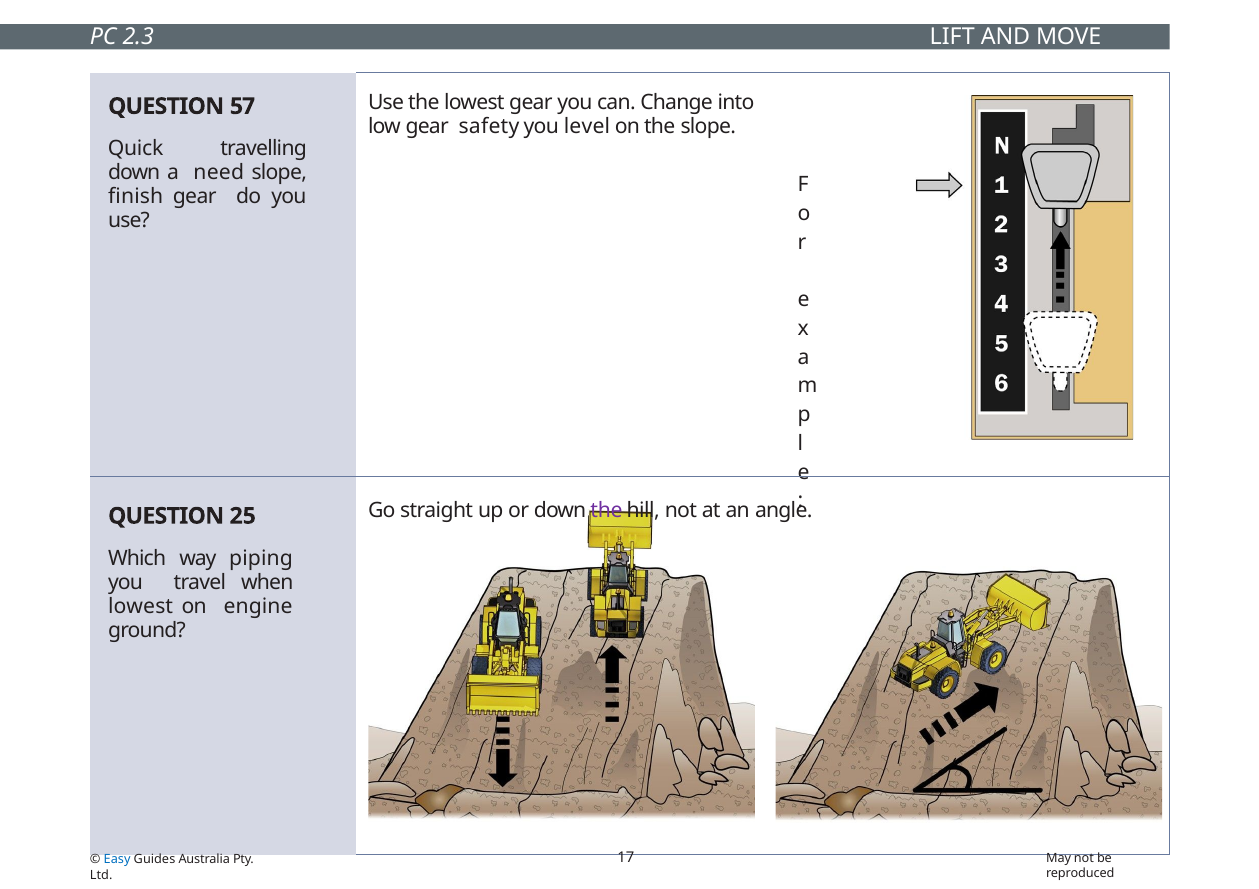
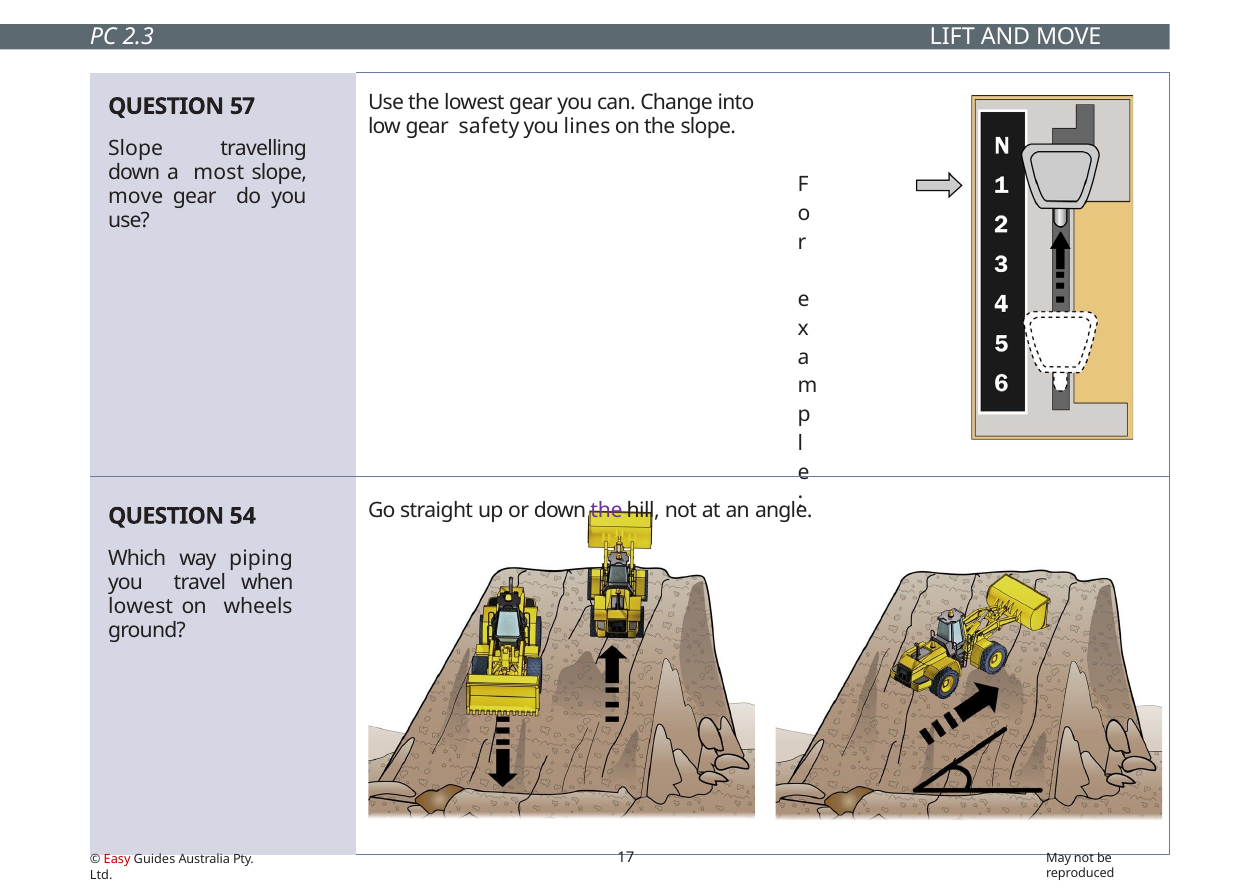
level: level -> lines (587, 127)
Quick: Quick -> Slope (136, 149)
need: need -> most (219, 173)
finish: finish -> move (136, 197)
25: 25 -> 54 (243, 516)
engine: engine -> wheels (258, 606)
Easy colour: blue -> red (117, 860)
